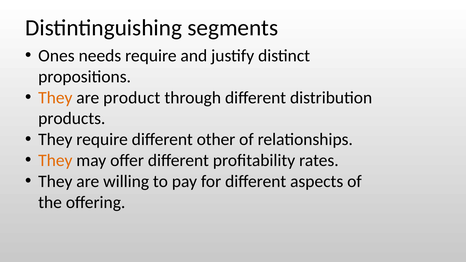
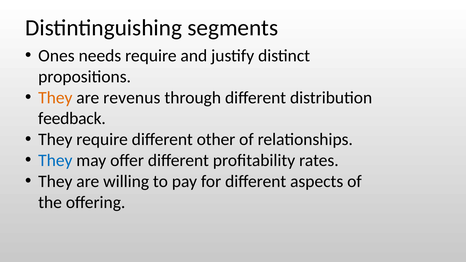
product: product -> revenus (132, 98)
products: products -> feedback (72, 119)
They colour: orange -> blue (55, 161)
